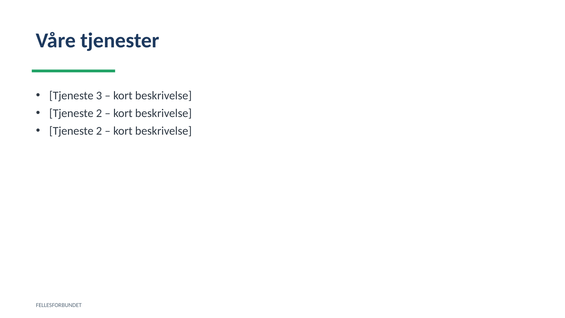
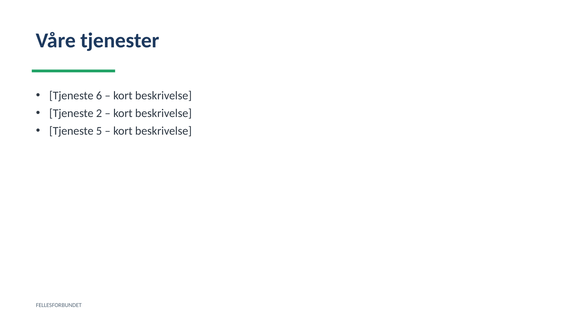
3: 3 -> 6 (99, 96)
2: 2 -> 5 (99, 131)
